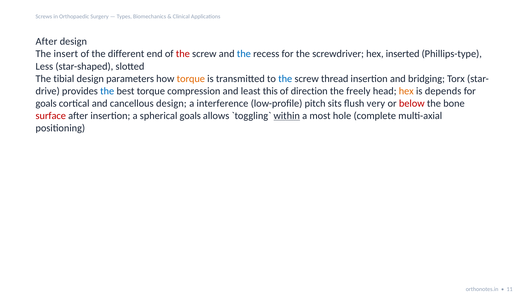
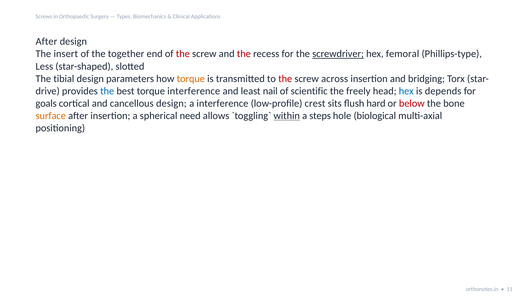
different: different -> together (126, 54)
the colour: blue -> red (244, 54)
screwdriver underline: none -> present (338, 54)
inserted: inserted -> femoral (403, 54)
the colour: blue -> red (285, 79)
thread: thread -> across (335, 79)
torque compression: compression -> interference (194, 91)
this: this -> nail (270, 91)
direction: direction -> scientific (309, 91)
hex colour: orange -> blue (406, 91)
pitch: pitch -> crest (315, 103)
very: very -> hard (376, 103)
surface colour: red -> orange (51, 116)
spherical goals: goals -> need (190, 116)
most: most -> steps (320, 116)
complete: complete -> biological (375, 116)
